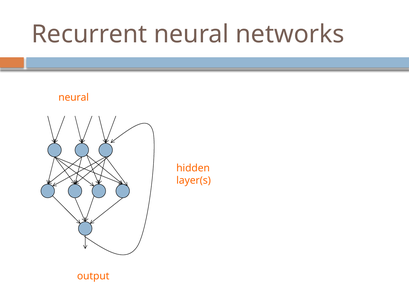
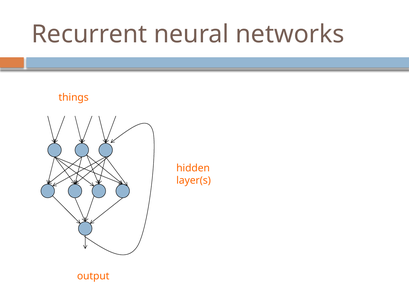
neural: neural -> things (74, 97)
